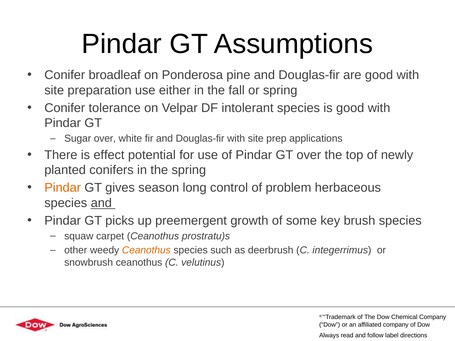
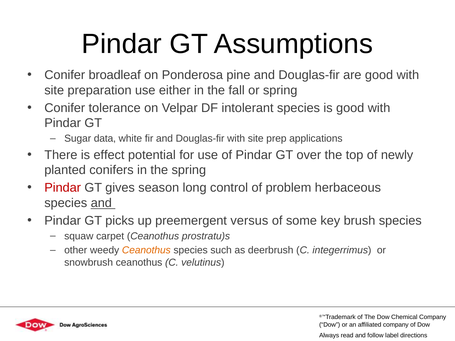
Sugar over: over -> data (105, 139)
Pindar colour: orange -> red (63, 188)
growth: growth -> versus (249, 221)
